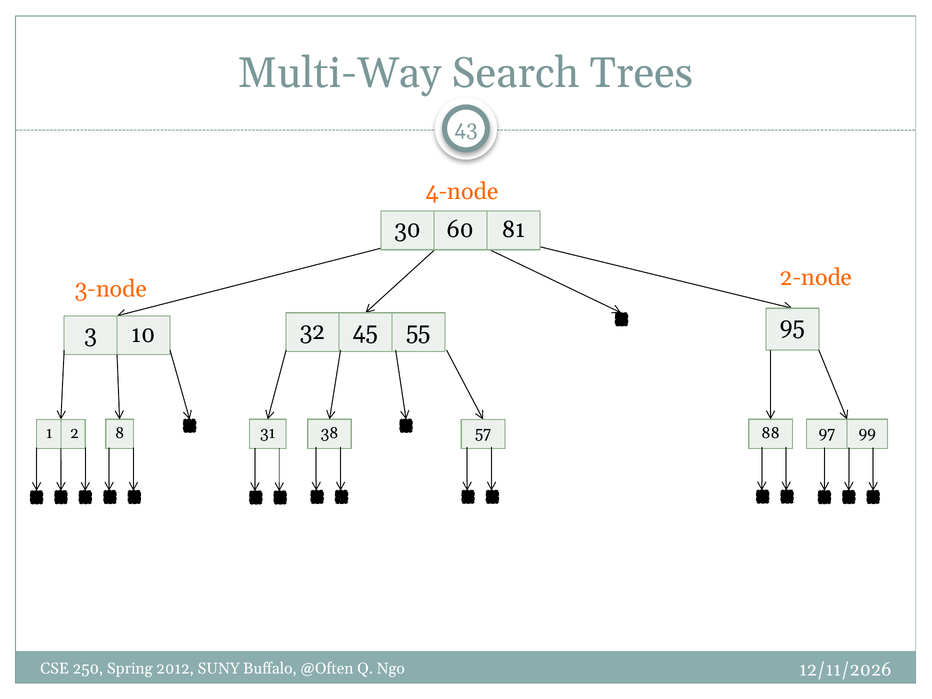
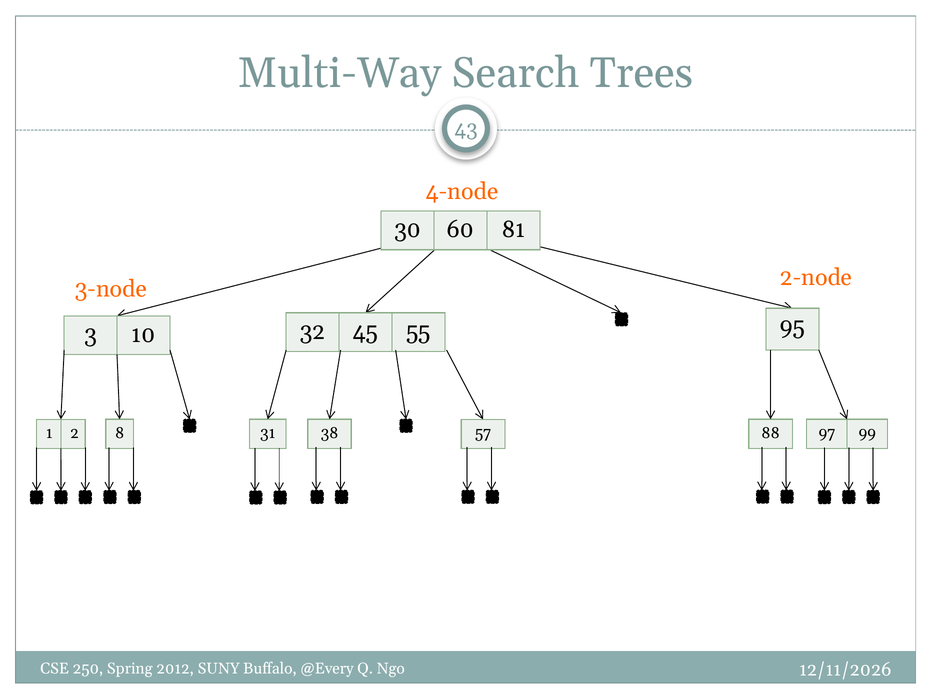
@Often: @Often -> @Every (327, 668)
